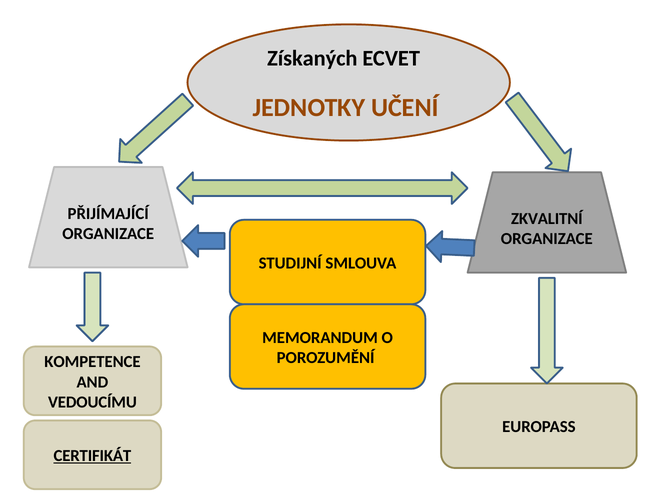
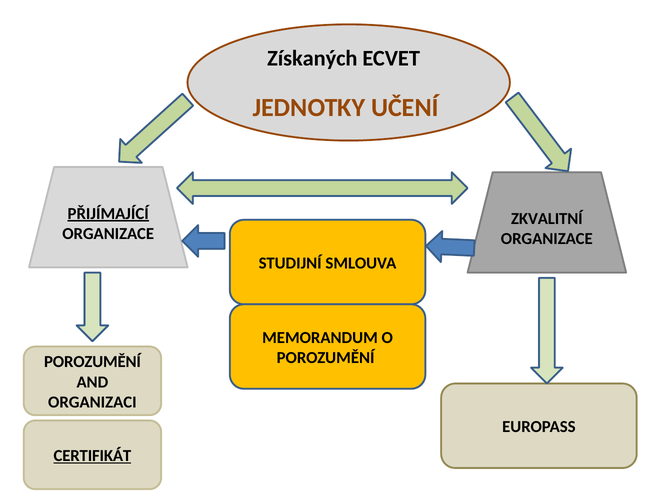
PŘIJÍMAJÍCÍ underline: none -> present (108, 214)
KOMPETENCE: KOMPETENCE -> POROZUMĚNÍ (92, 362)
VEDOUCÍMU: VEDOUCÍMU -> ORGANIZACI (92, 402)
